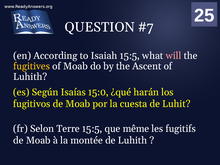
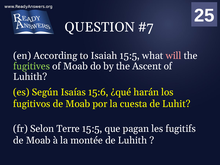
fugitives colour: yellow -> light green (32, 66)
15:0: 15:0 -> 15:6 (98, 92)
même: même -> pagan (136, 129)
